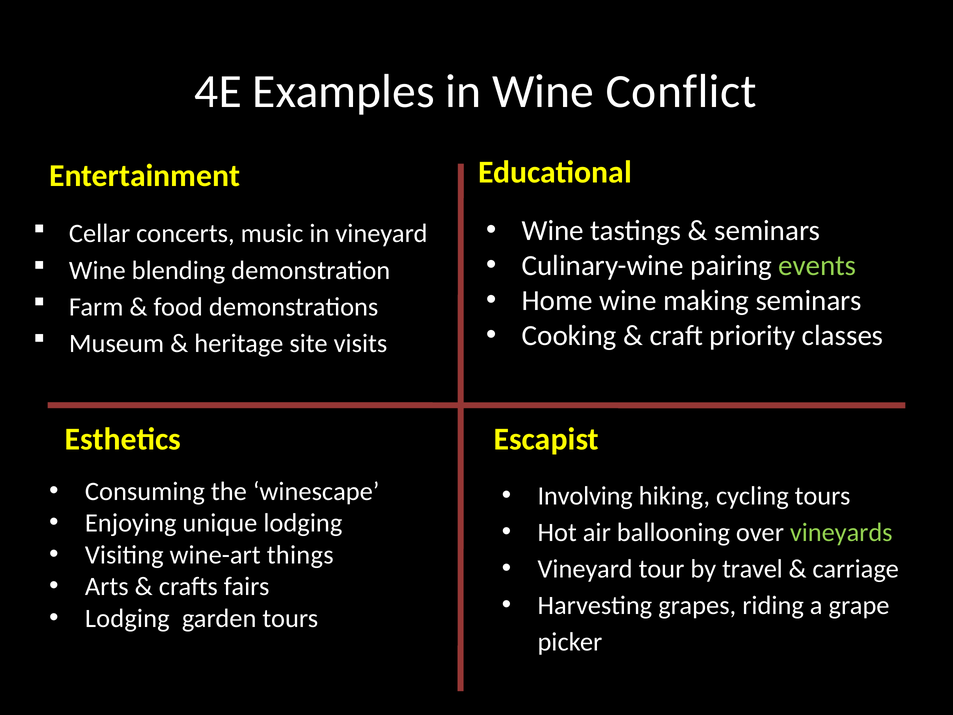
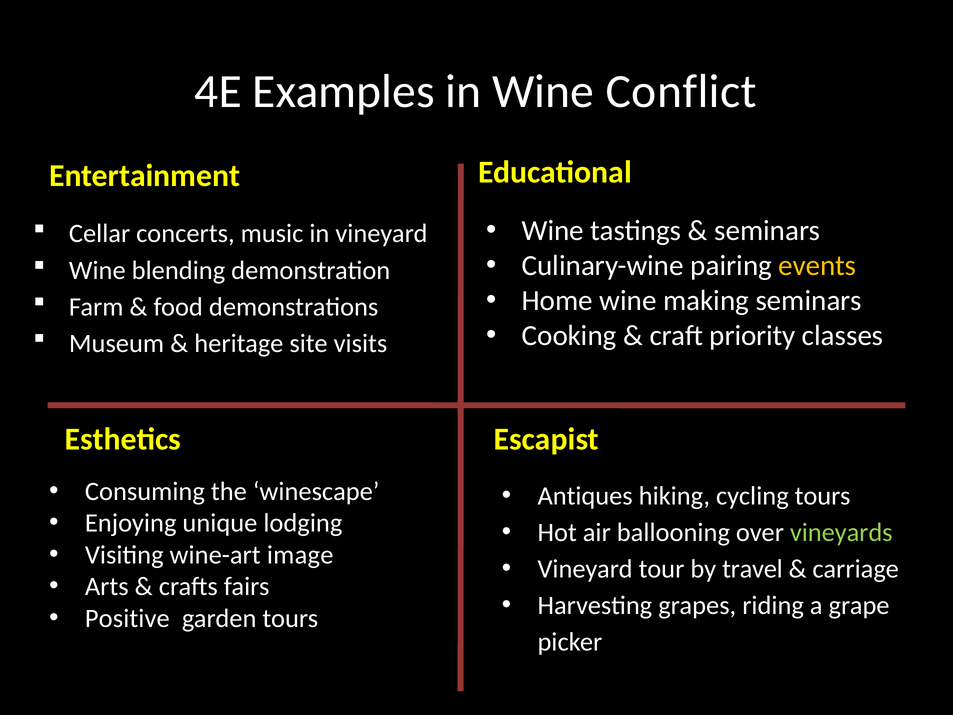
events colour: light green -> yellow (817, 266)
Involving: Involving -> Antiques (585, 496)
things: things -> image (300, 555)
Lodging: Lodging -> Positive (127, 618)
